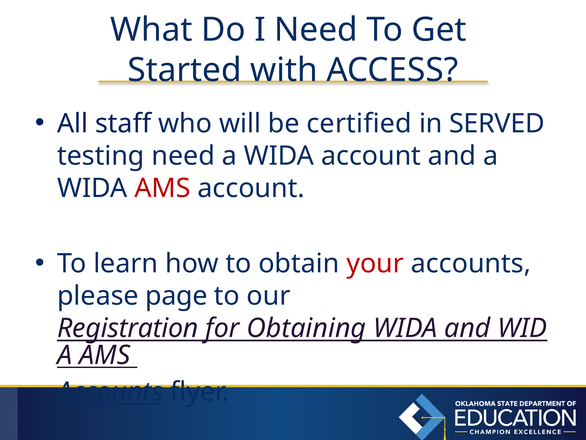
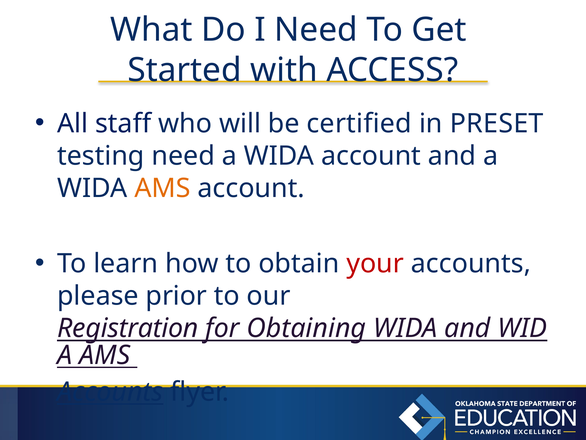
SERVED: SERVED -> PRESET (497, 123)
AMS colour: red -> orange (163, 188)
page: page -> prior (176, 296)
